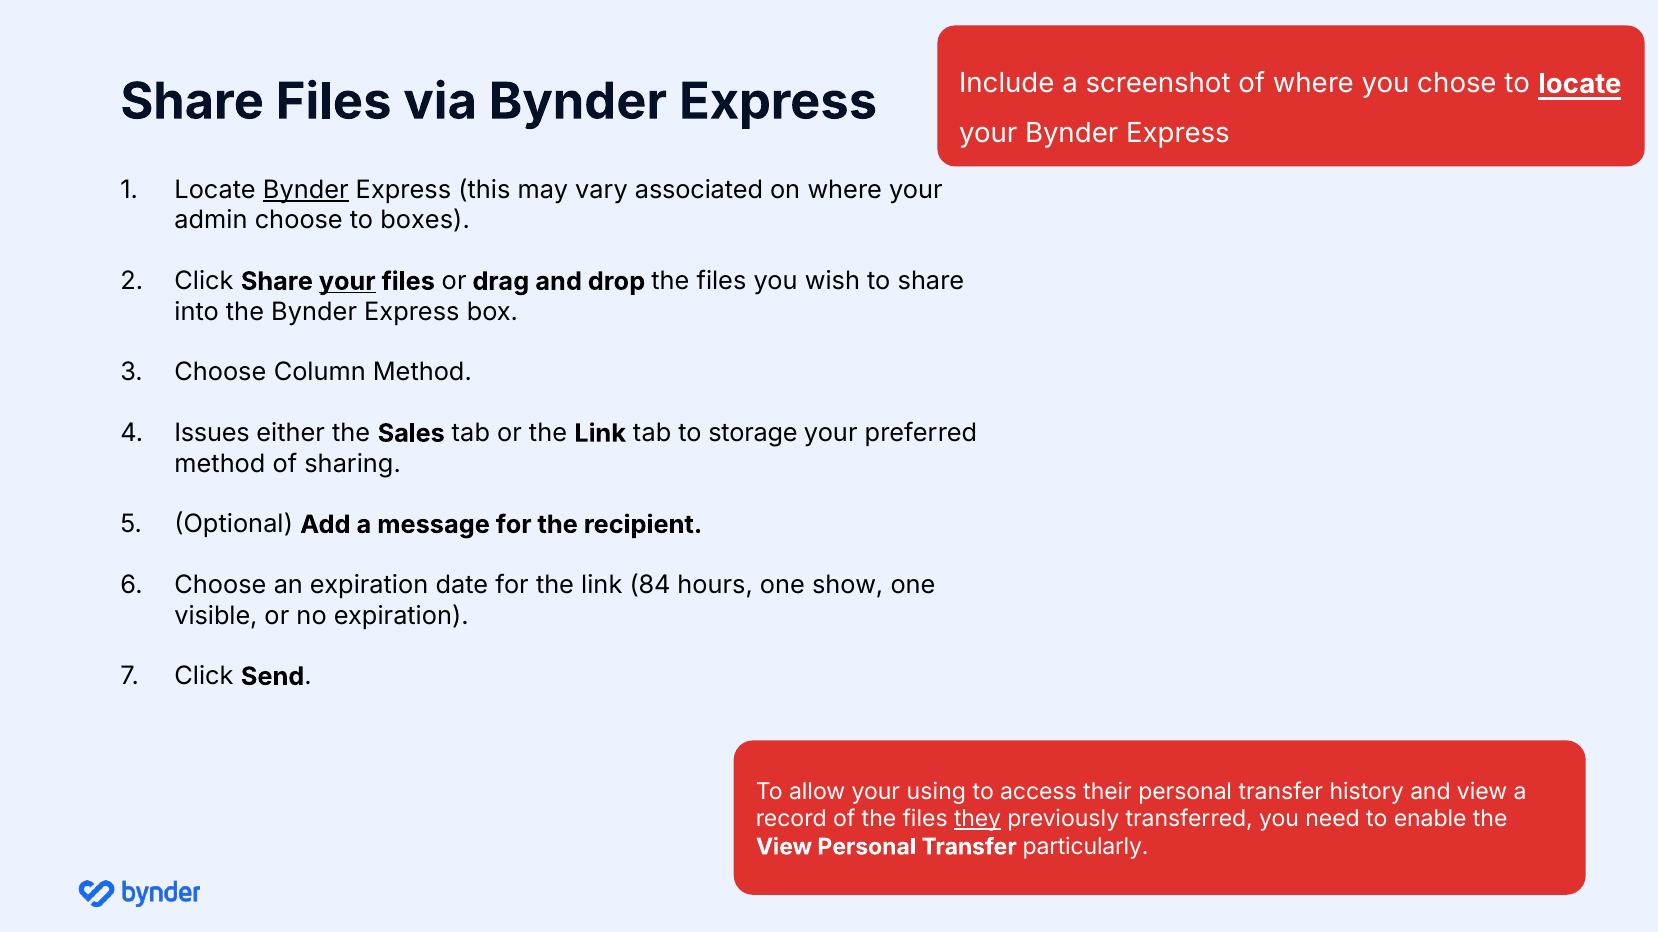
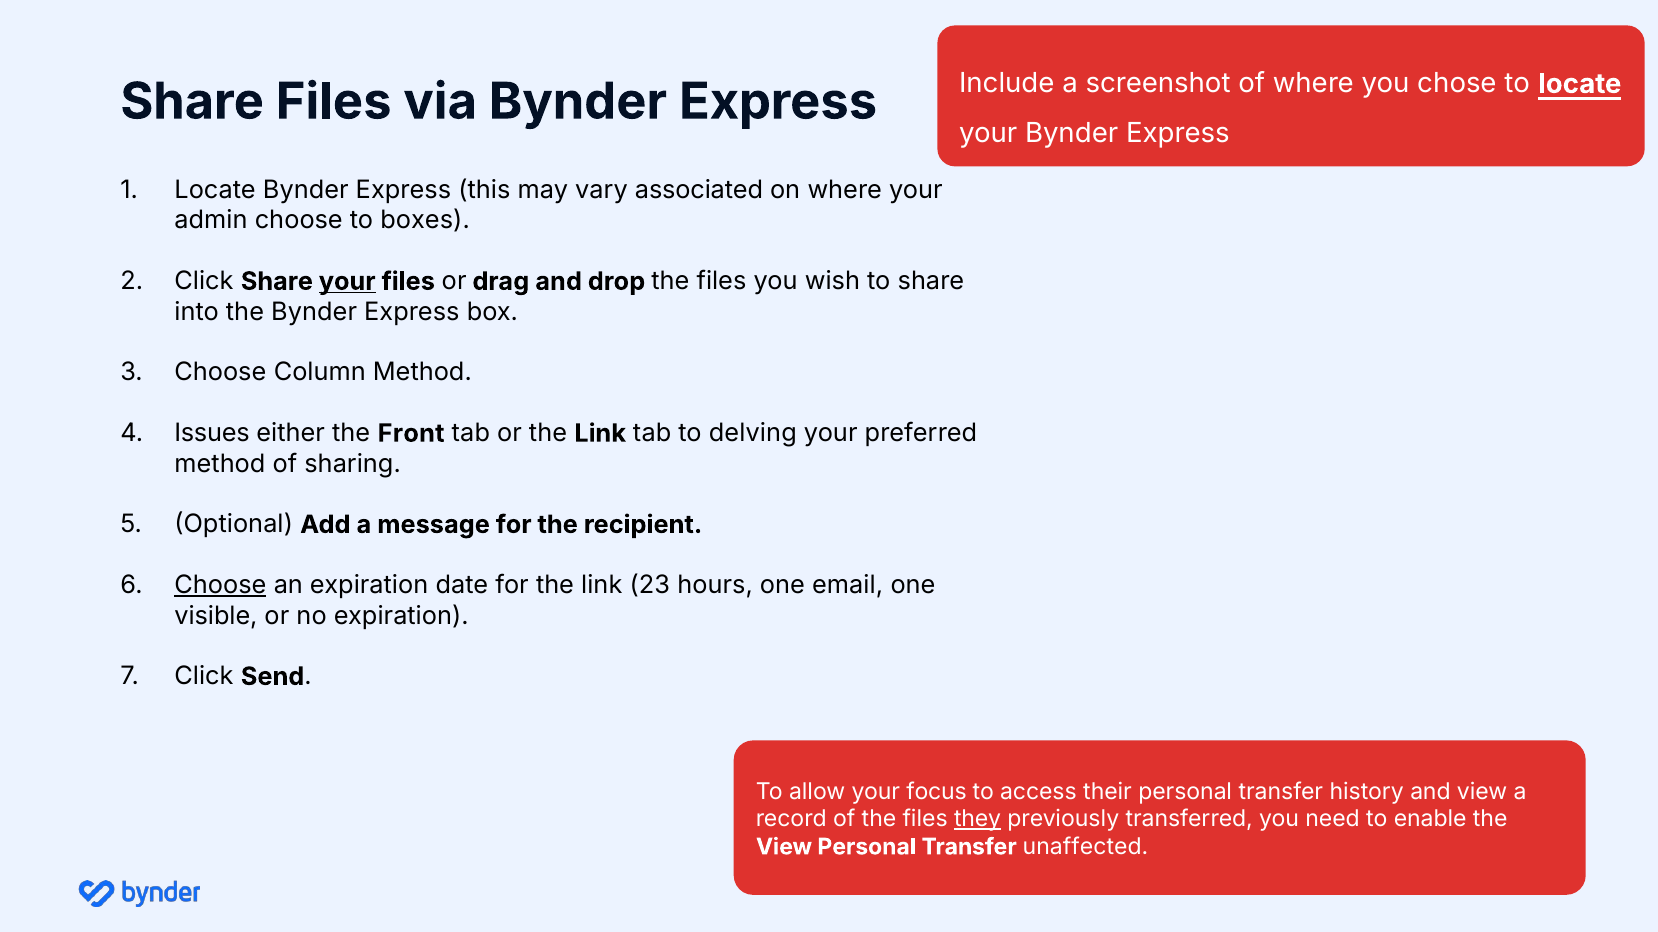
Bynder underline: present -> none (306, 190)
Sales: Sales -> Front (411, 434)
storage: storage -> delving (753, 434)
Choose underline: none -> present (220, 586)
84: 84 -> 23 (650, 586)
show: show -> email (848, 586)
using: using -> focus (937, 792)
particularly: particularly -> unaffected (1085, 847)
